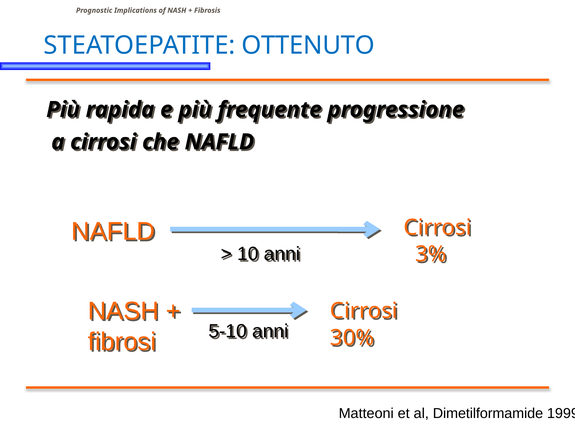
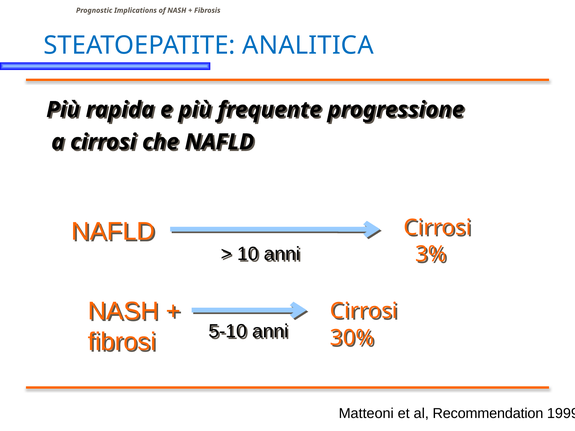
OTTENUTO: OTTENUTO -> ANALITICA (308, 45)
Dimetilformamide: Dimetilformamide -> Recommendation (488, 414)
